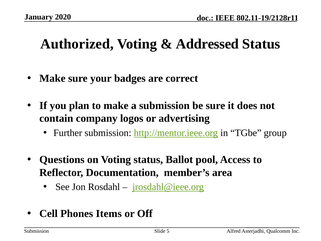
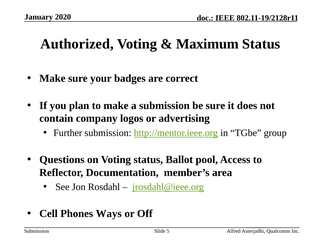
Addressed: Addressed -> Maximum (207, 44)
Items: Items -> Ways (109, 213)
